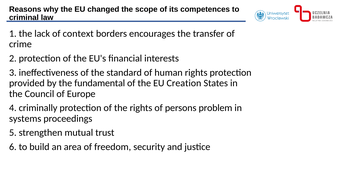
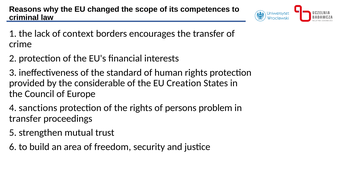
fundamental: fundamental -> considerable (100, 83)
criminally: criminally -> sanctions (38, 108)
systems: systems -> transfer (25, 119)
